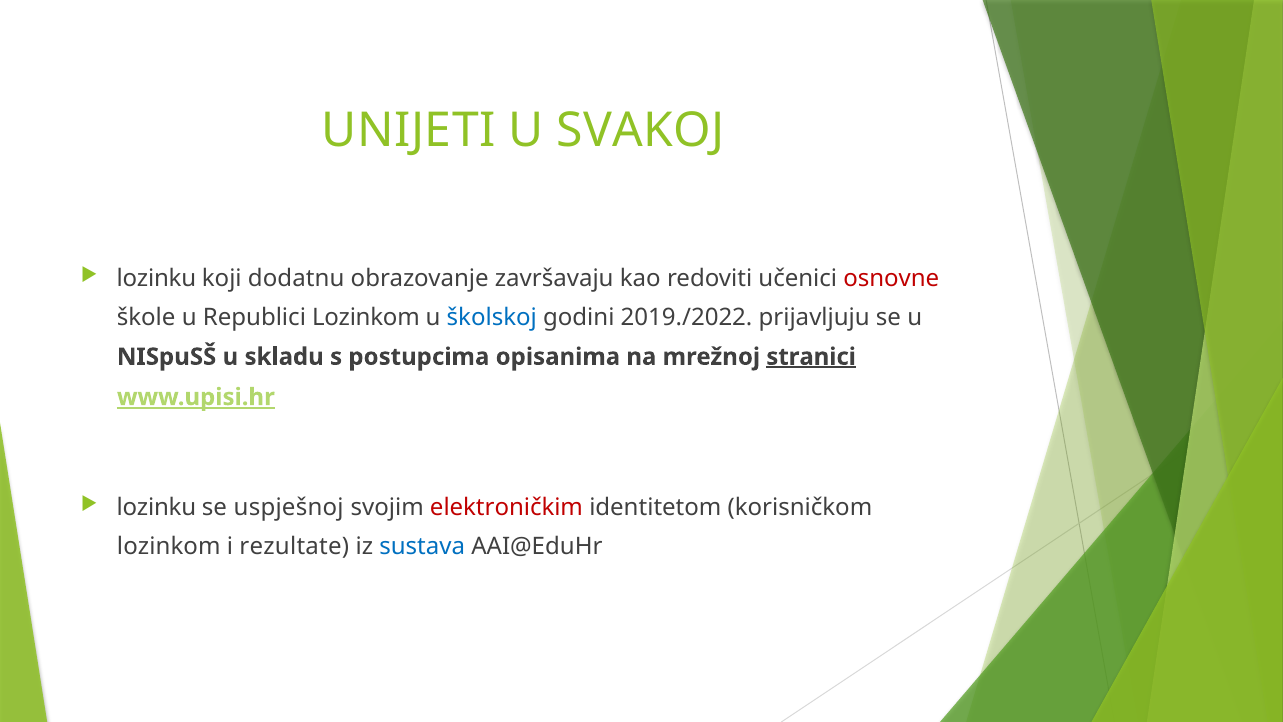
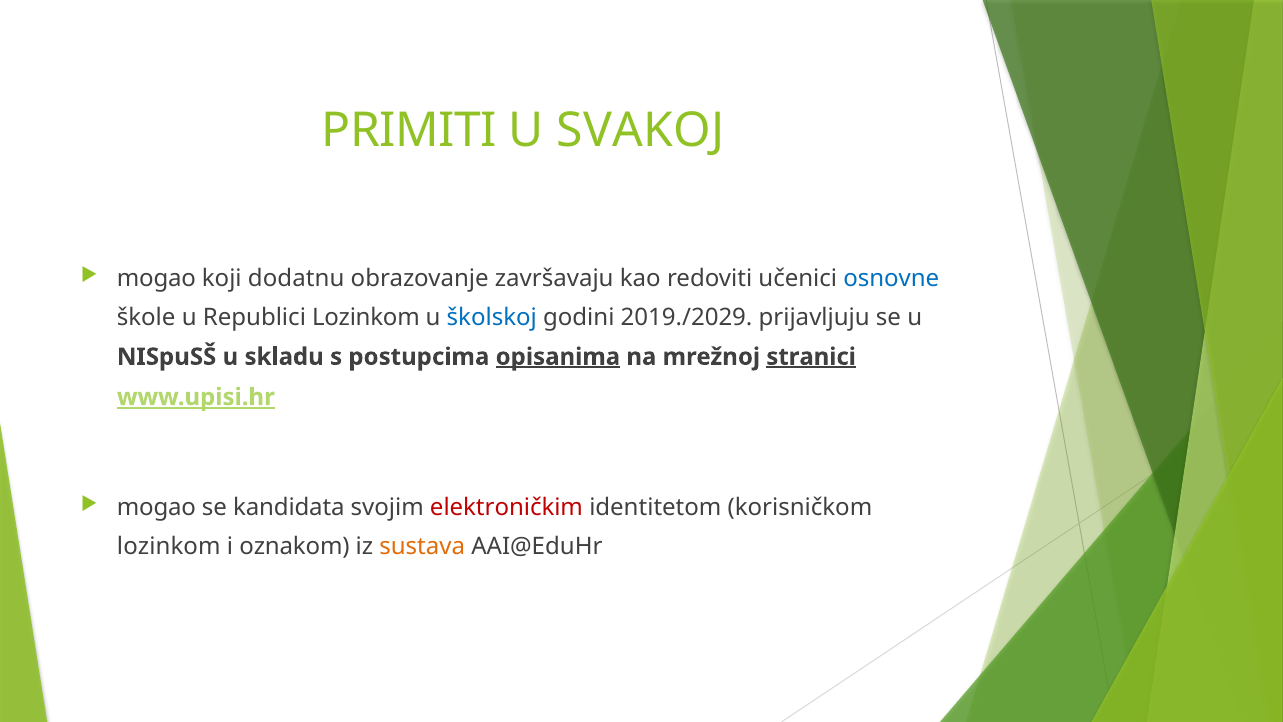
UNIJETI: UNIJETI -> PRIMITI (409, 131)
lozinku: lozinku -> mogao (156, 279)
osnovne colour: red -> blue (891, 279)
2019./2022: 2019./2022 -> 2019./2029 (687, 318)
opisanima underline: none -> present (558, 357)
lozinku: lozinku -> mogao (156, 507)
uspješnoj: uspješnoj -> kandidata (289, 507)
rezultate: rezultate -> oznakom (294, 546)
sustava colour: blue -> orange (422, 546)
